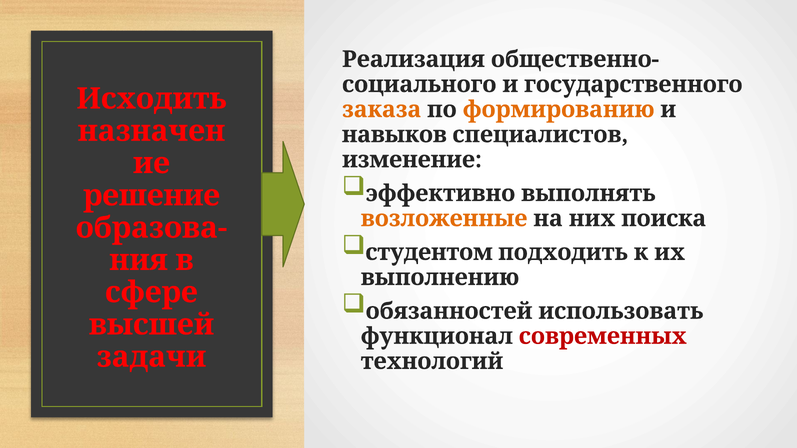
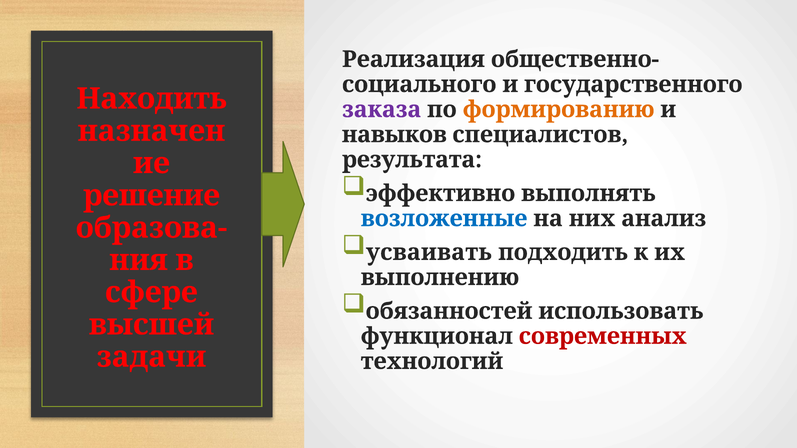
Исходить: Исходить -> Находить (152, 99)
заказа colour: orange -> purple (382, 110)
изменение: изменение -> результата (412, 160)
возложенные colour: orange -> blue (444, 219)
поиска: поиска -> анализ (664, 219)
студентом: студентом -> усваивать (429, 252)
